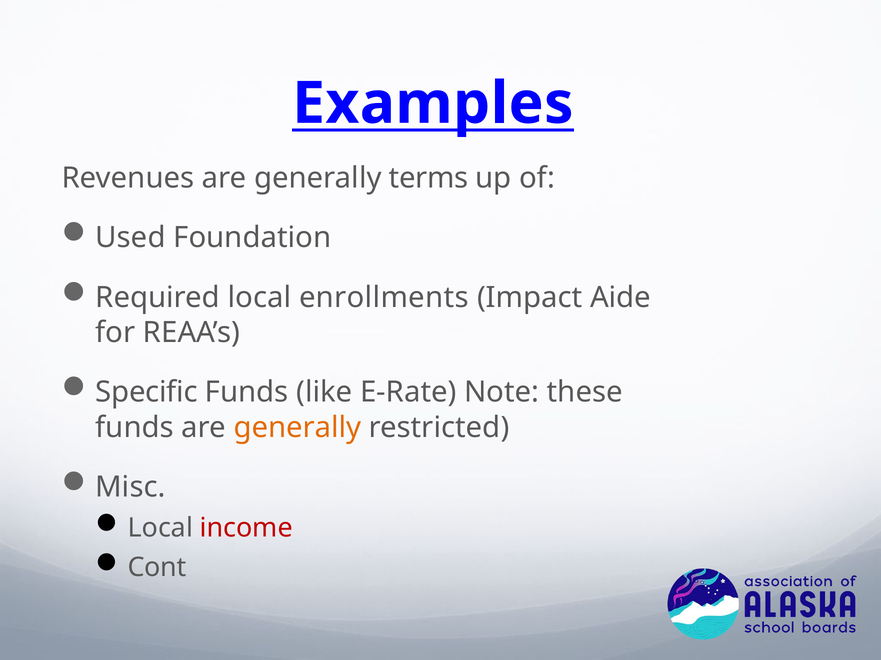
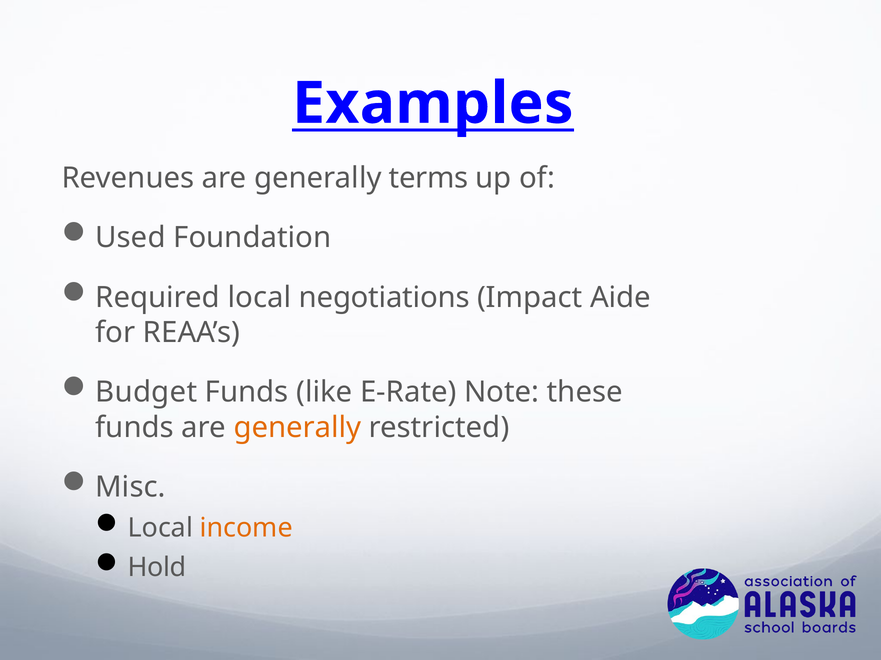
enrollments: enrollments -> negotiations (384, 298)
Specific: Specific -> Budget (146, 393)
income colour: red -> orange (246, 529)
Cont: Cont -> Hold (157, 568)
